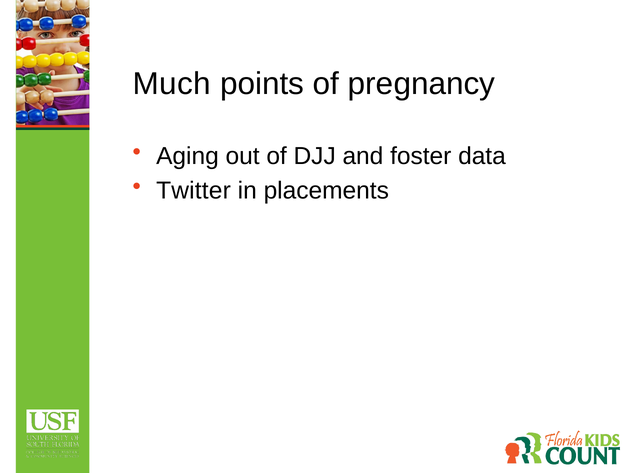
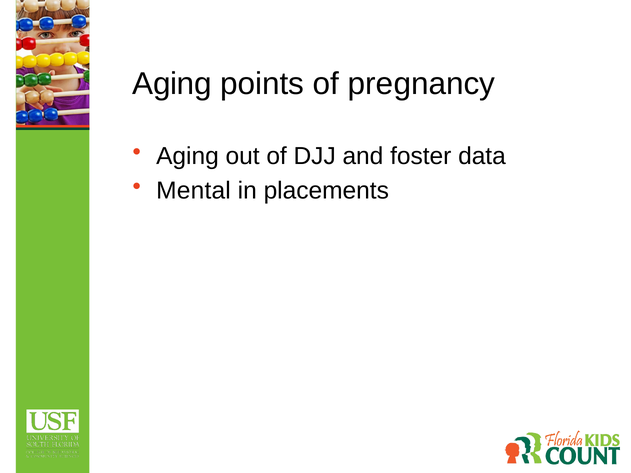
Much: Much -> Aging (172, 84)
Twitter: Twitter -> Mental (194, 191)
